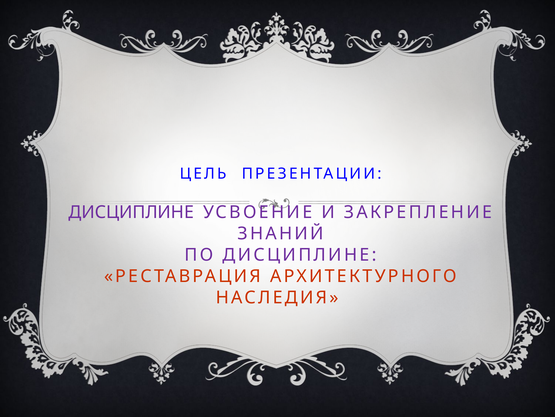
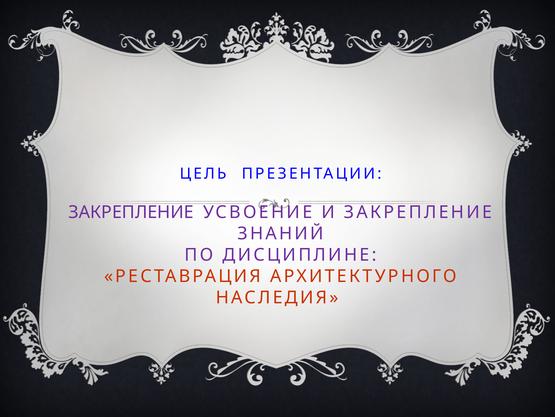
ДИСЦИПЛИНЕ: ДИСЦИПЛИНЕ -> ЗАКРЕПЛЕНИЕ (131, 212)
